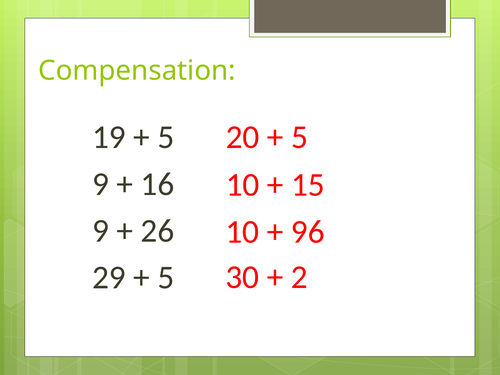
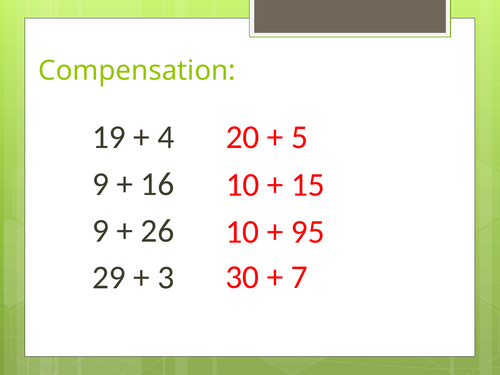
5: 5 -> 4 (166, 137)
96: 96 -> 95 (308, 232)
2: 2 -> 7 (299, 277)
5: 5 -> 3 (166, 277)
